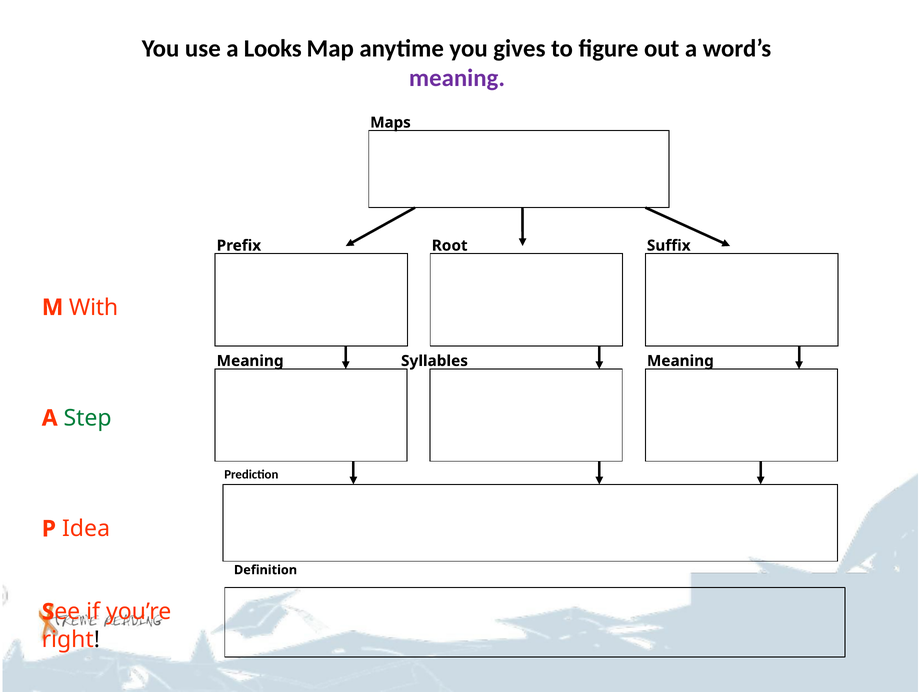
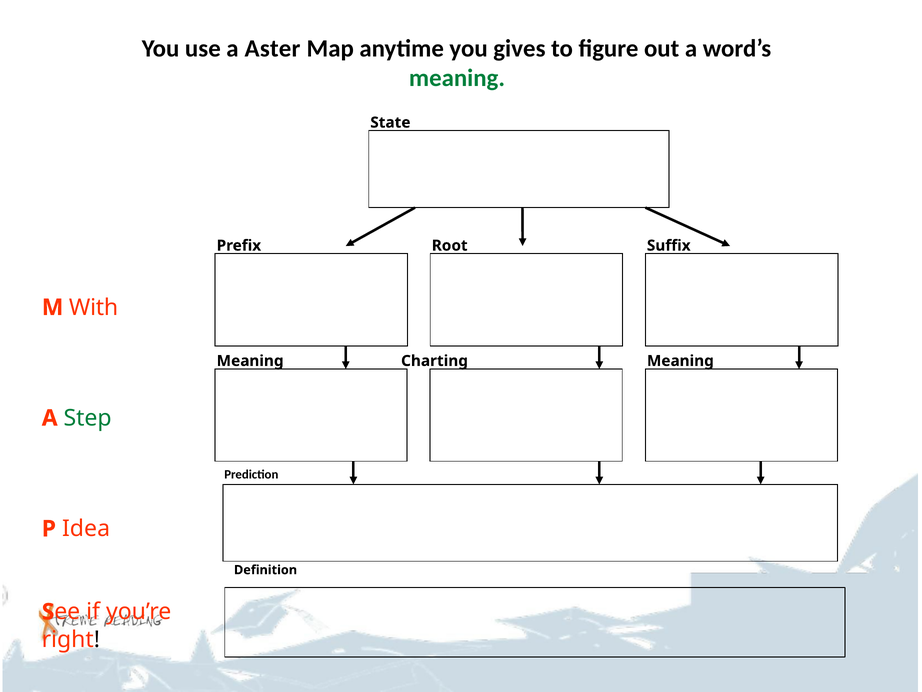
Looks: Looks -> Aster (273, 48)
meaning colour: purple -> green (457, 78)
Maps: Maps -> State (390, 122)
Syllables: Syllables -> Charting (435, 361)
